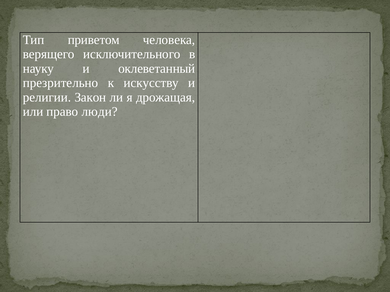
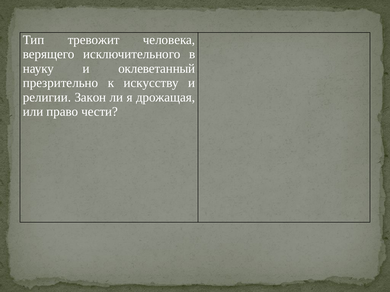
приветом: приветом -> тревожит (94, 40)
люди: люди -> чести (100, 112)
